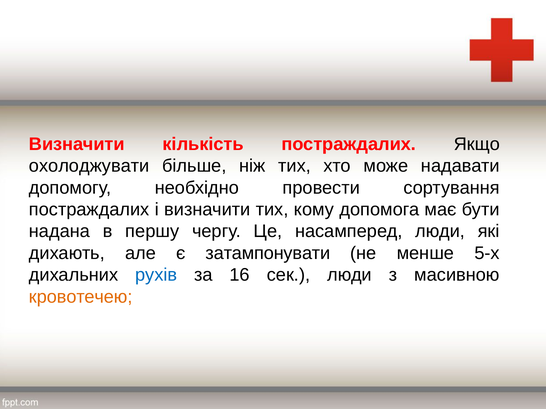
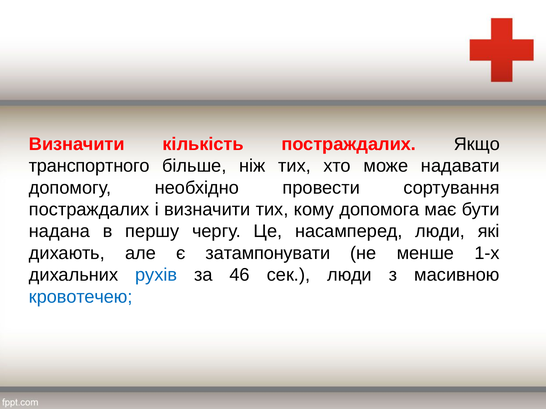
охолоджувати: охолоджувати -> транспортного (89, 166)
5-х: 5-х -> 1-х (487, 253)
16: 16 -> 46 (240, 275)
кровотечею colour: orange -> blue (81, 297)
